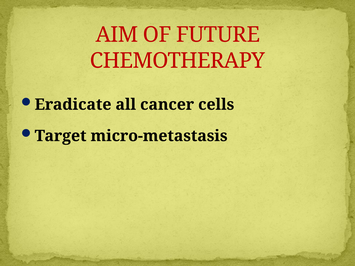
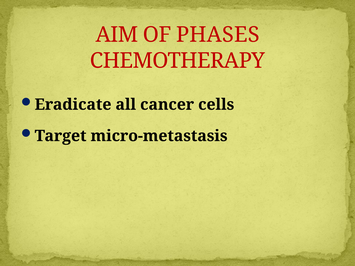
FUTURE: FUTURE -> PHASES (218, 35)
